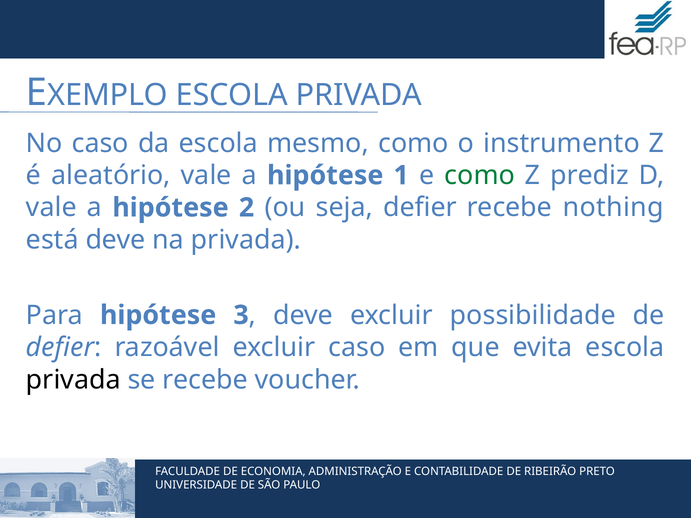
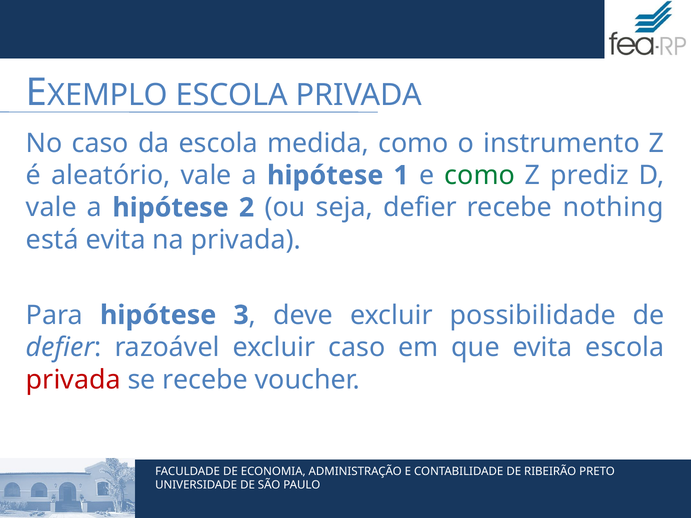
mesmo: mesmo -> medida (318, 143)
está deve: deve -> evita (116, 240)
privada colour: black -> red (73, 380)
